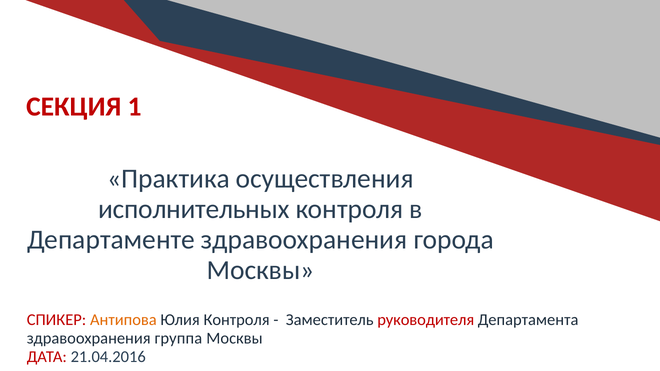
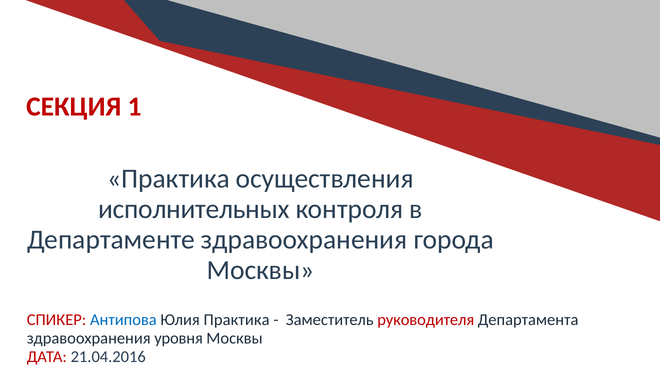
Антипова colour: orange -> blue (123, 320)
Юлия Контроля: Контроля -> Практика (237, 320)
группа: группа -> уровня (179, 339)
